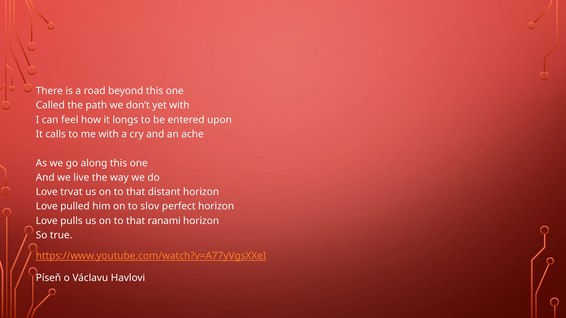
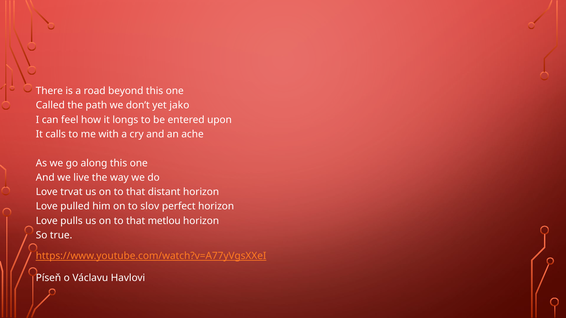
yet with: with -> jako (179, 105)
ranami: ranami -> metlou (164, 221)
